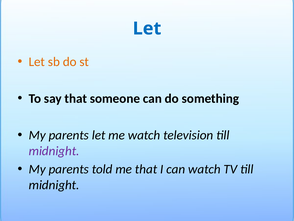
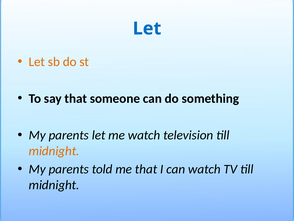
midnight colour: purple -> orange (54, 151)
